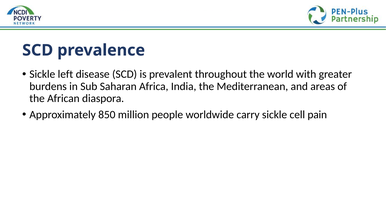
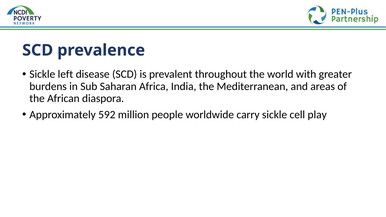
850: 850 -> 592 (107, 115)
pain: pain -> play (317, 115)
